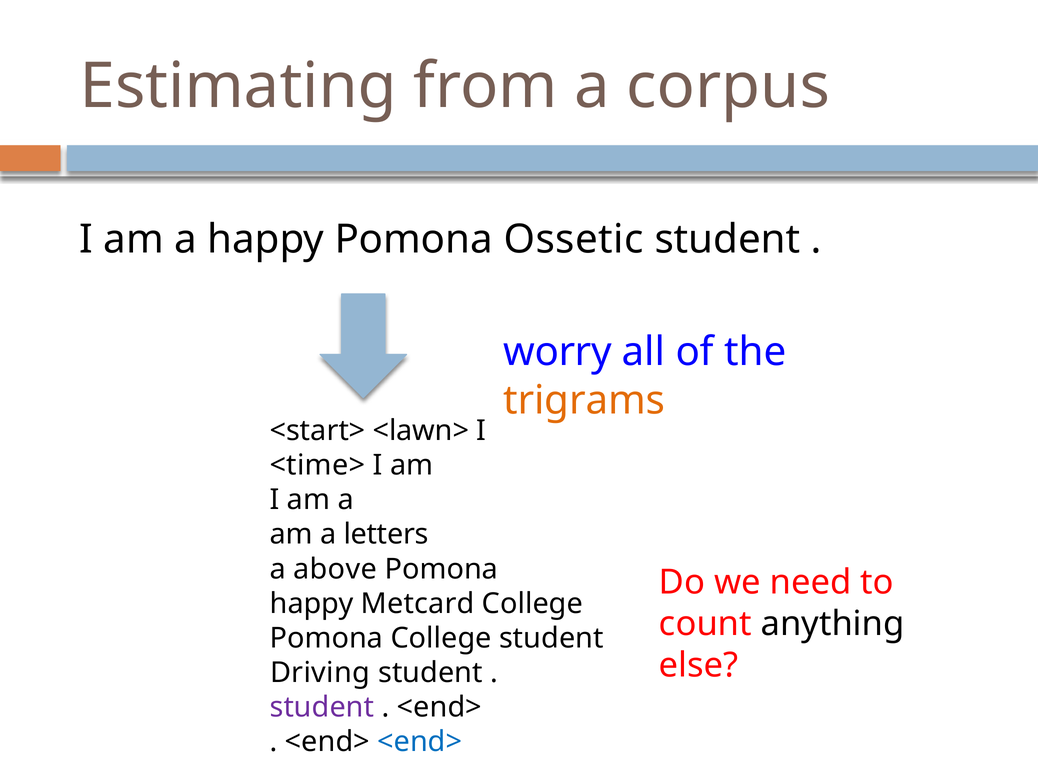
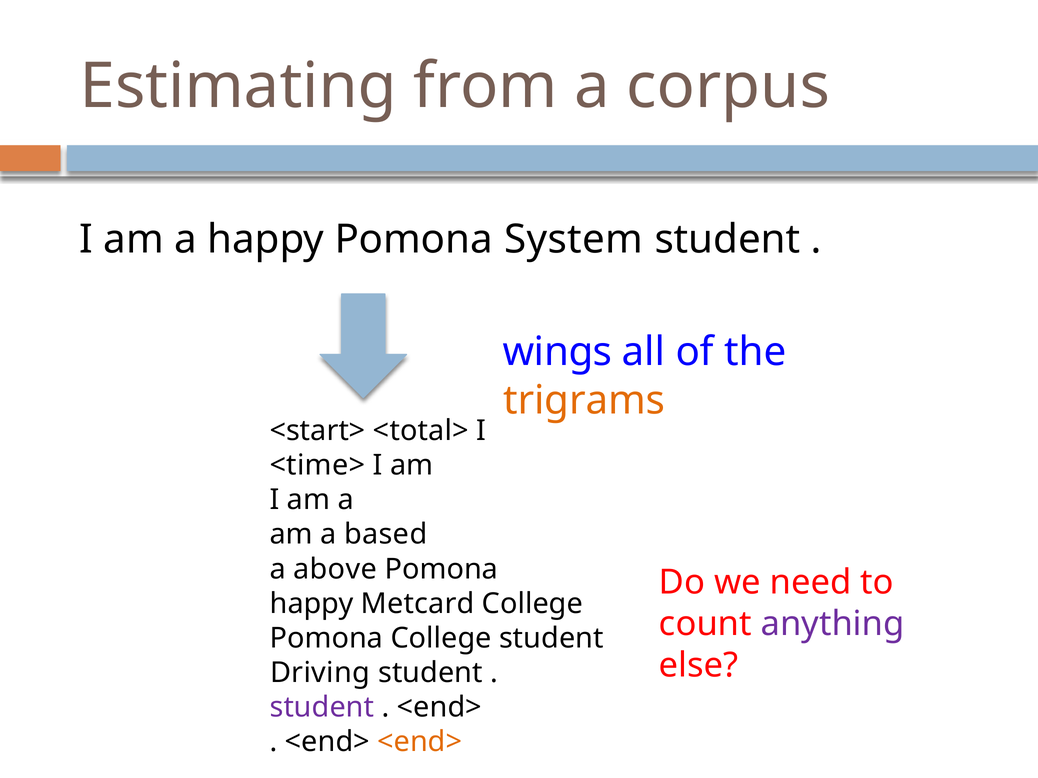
Ossetic: Ossetic -> System (574, 240)
worry: worry -> wings (557, 352)
<lawn>: <lawn> -> <total> (421, 431)
letters: letters -> based (386, 535)
anything colour: black -> purple (833, 624)
<end> colour: blue -> orange (420, 742)
